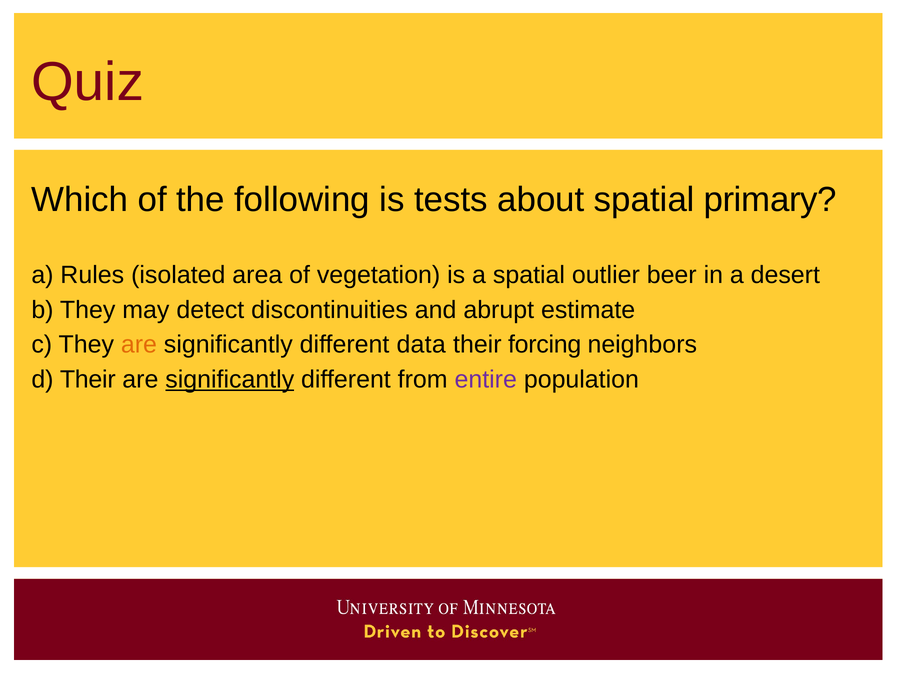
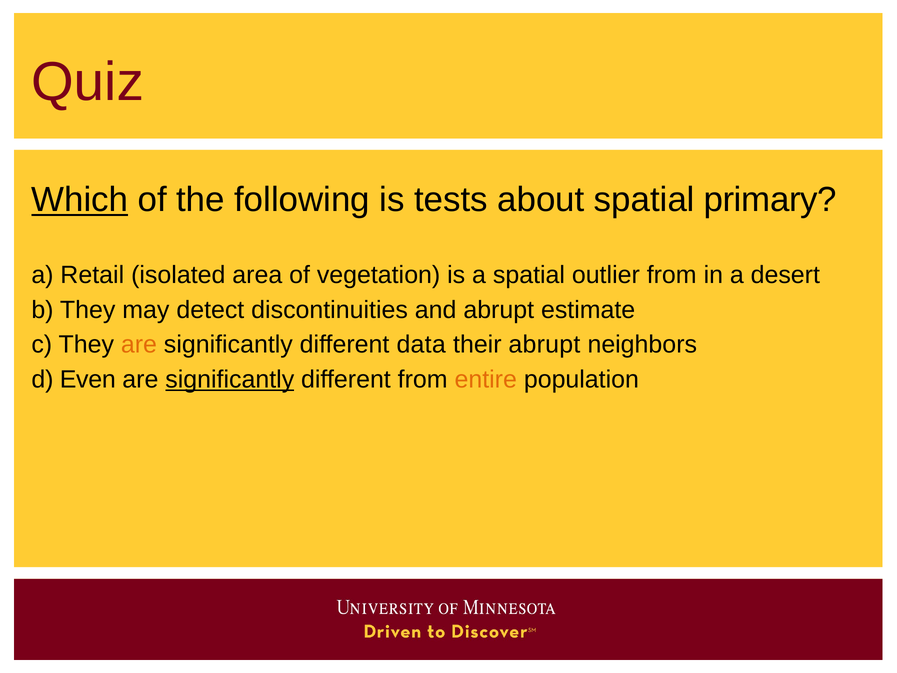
Which underline: none -> present (80, 200)
Rules: Rules -> Retail (92, 275)
outlier beer: beer -> from (672, 275)
their forcing: forcing -> abrupt (544, 345)
d Their: Their -> Even (88, 380)
entire colour: purple -> orange (486, 380)
